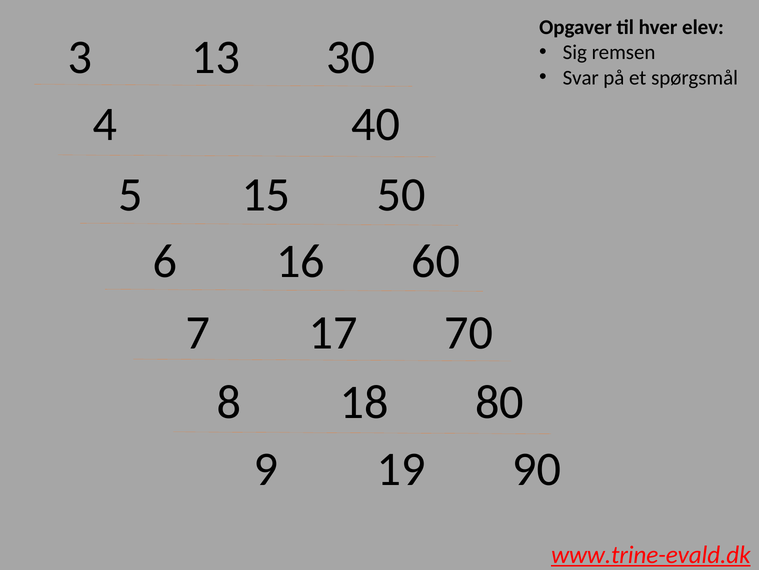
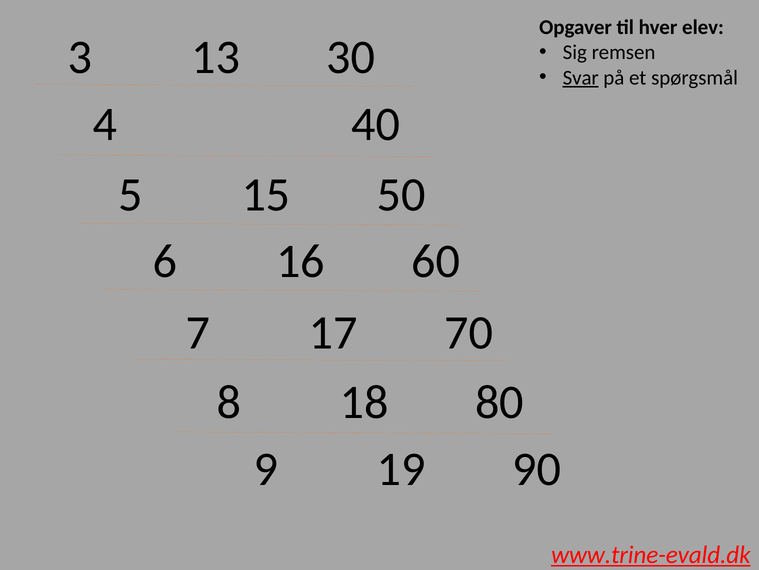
Svar underline: none -> present (581, 78)
